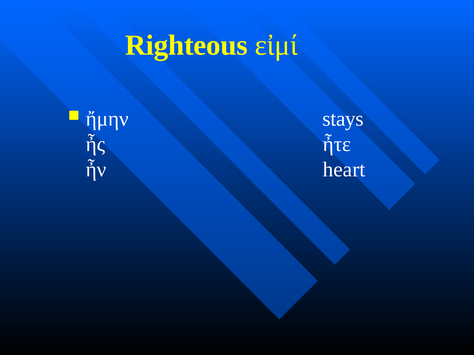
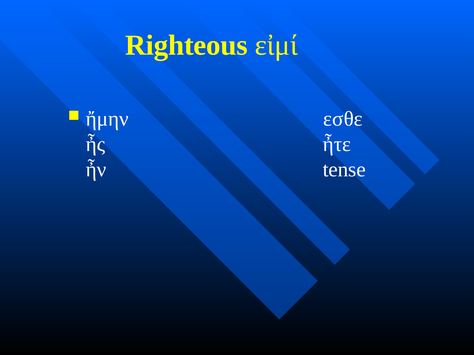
stays: stays -> εσθε (343, 119)
heart: heart -> tense (344, 170)
